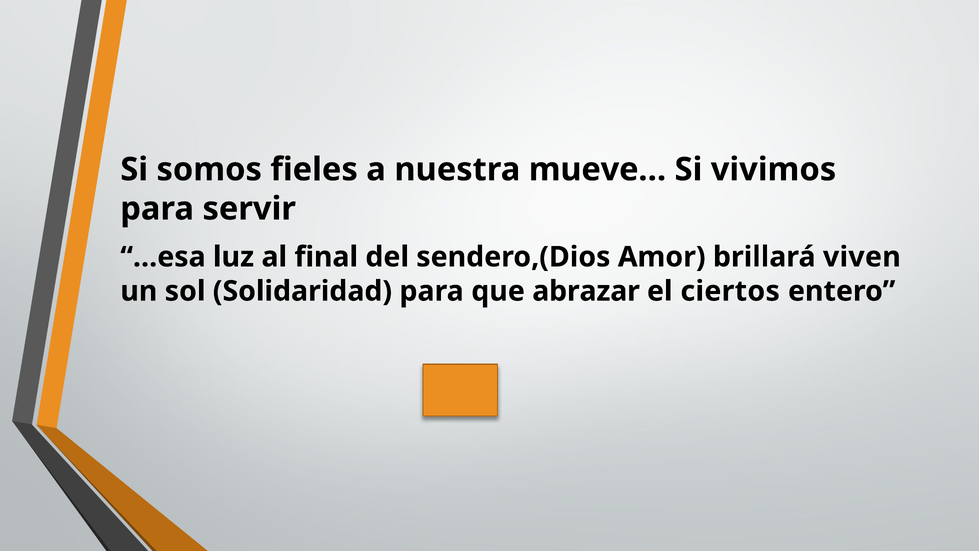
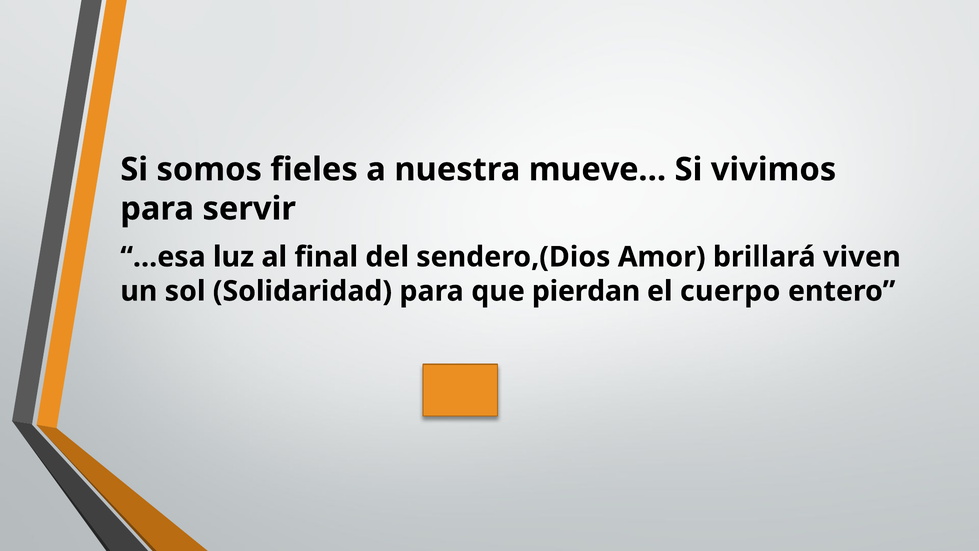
abrazar: abrazar -> pierdan (586, 291)
ciertos: ciertos -> cuerpo (730, 291)
